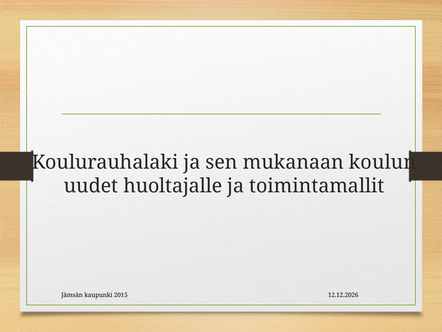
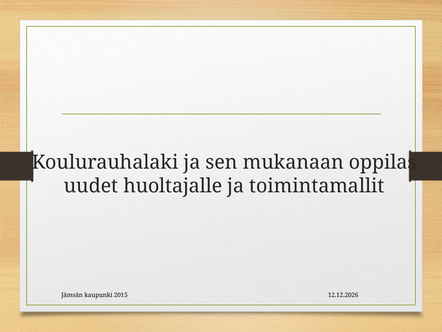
koulun: koulun -> oppilas (383, 162)
